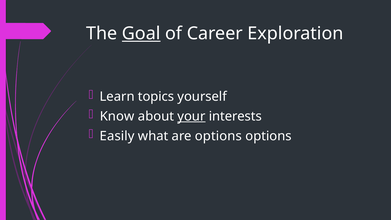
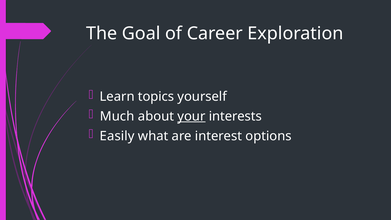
Goal underline: present -> none (141, 34)
Know: Know -> Much (117, 116)
are options: options -> interest (218, 136)
